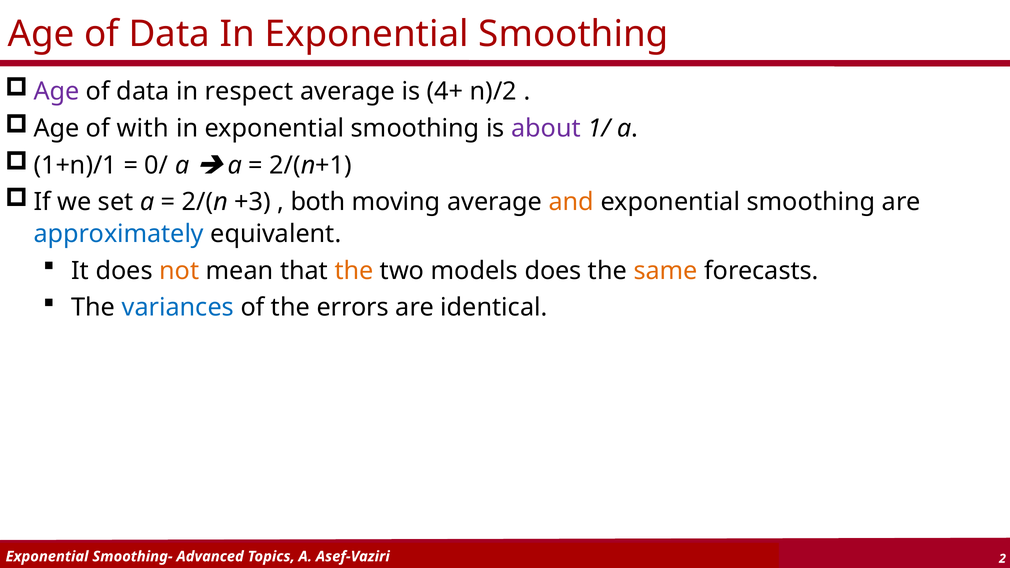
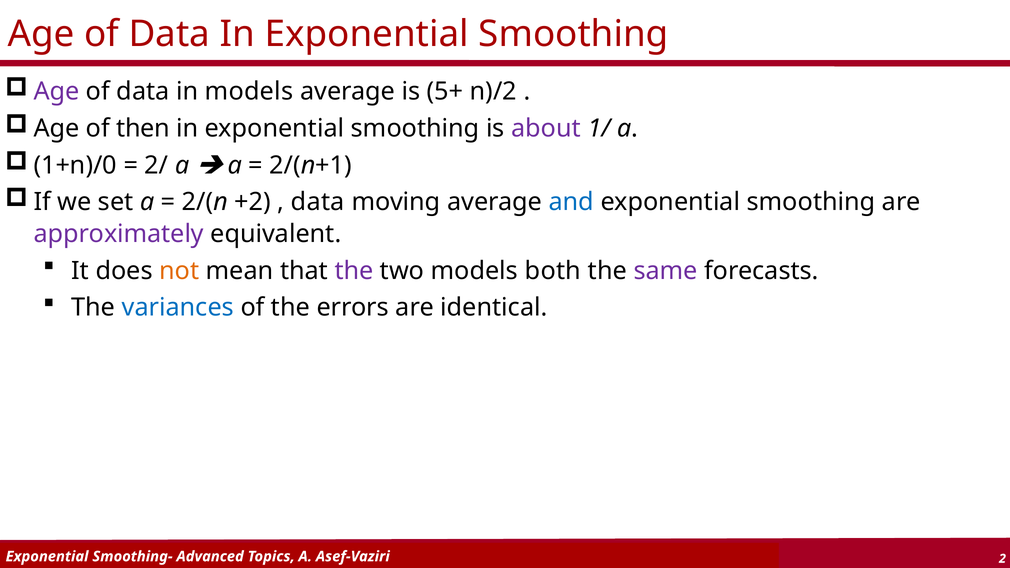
in respect: respect -> models (249, 92)
4+: 4+ -> 5+ (445, 92)
with: with -> then (143, 128)
1+n)/1: 1+n)/1 -> 1+n)/0 (75, 165)
0/: 0/ -> 2/ (156, 165)
+3: +3 -> +2 (252, 202)
both: both -> data (318, 202)
and colour: orange -> blue (571, 202)
approximately colour: blue -> purple (119, 234)
the colour: orange -> purple (354, 271)
models does: does -> both (553, 271)
same colour: orange -> purple (666, 271)
